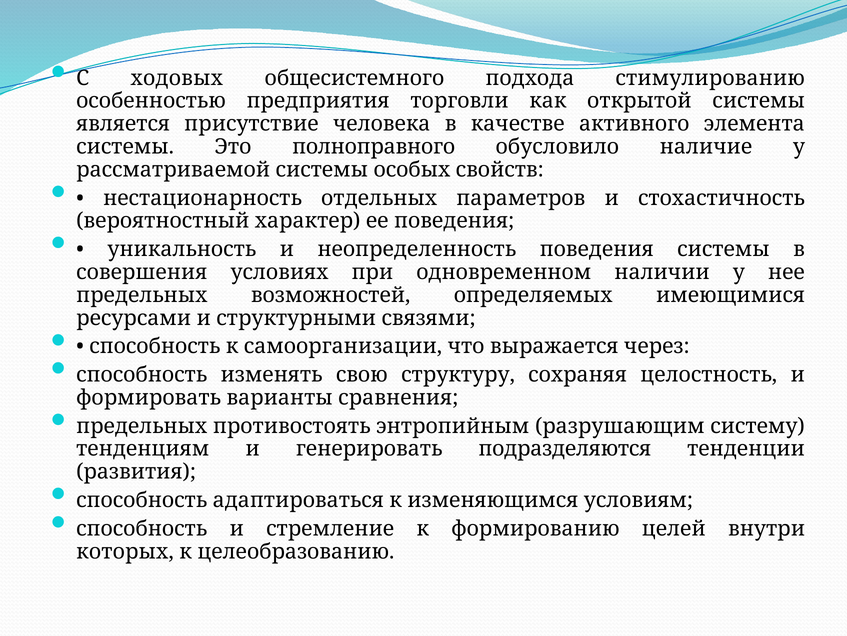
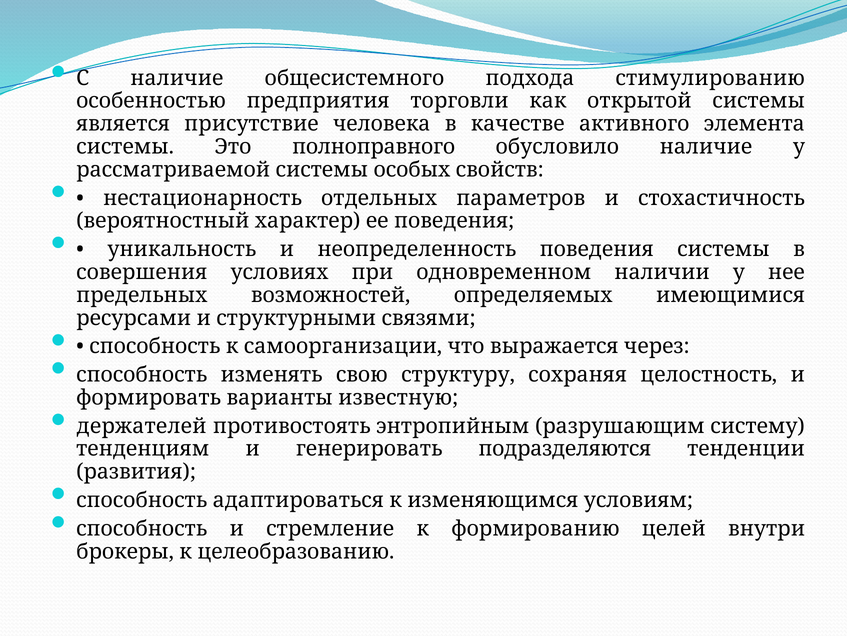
С ходовых: ходовых -> наличие (177, 78)
сравнения: сравнения -> известную (398, 397)
предельных: предельных -> держателей (142, 426)
которых: которых -> брокеры (125, 551)
